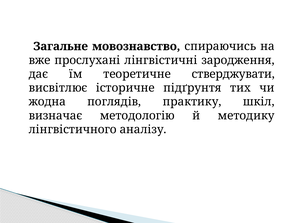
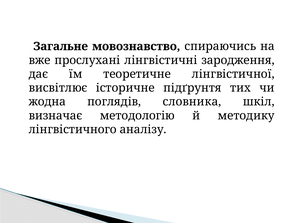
стверджувати: стверджувати -> лінгвістичної (233, 74)
практику: практику -> словника (192, 102)
